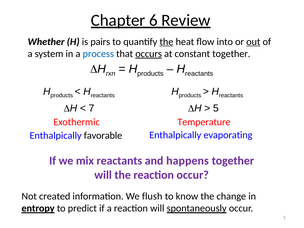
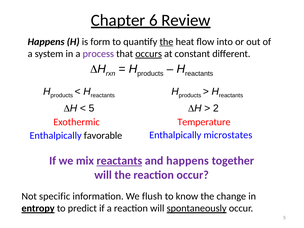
Whether: Whether -> Happens (46, 42)
pairs: pairs -> form (100, 42)
out underline: present -> none (253, 42)
process colour: blue -> purple (98, 54)
constant together: together -> different (231, 54)
7: 7 -> 5 (91, 108)
5: 5 -> 2 (216, 108)
evaporating: evaporating -> microstates (228, 135)
reactants underline: none -> present (119, 161)
created: created -> specific (55, 196)
